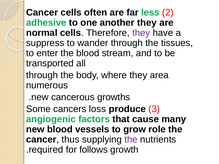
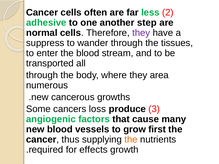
another they: they -> step (147, 23)
role: role -> first (157, 130)
the colour: purple -> orange (131, 140)
follows: follows -> effects (94, 150)
